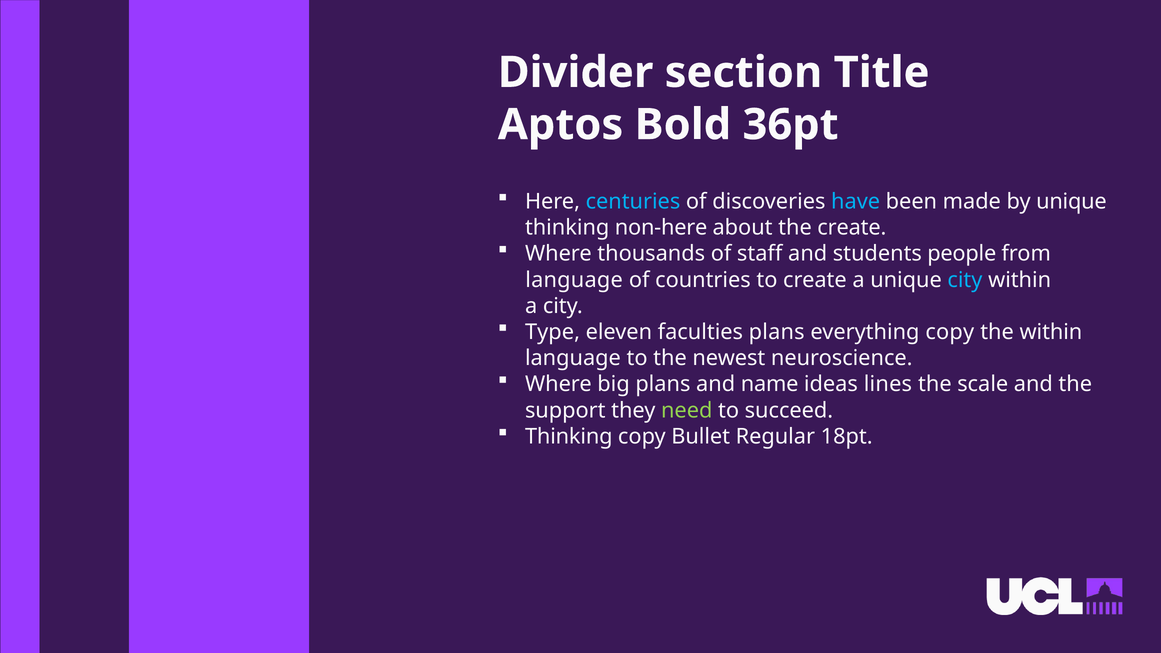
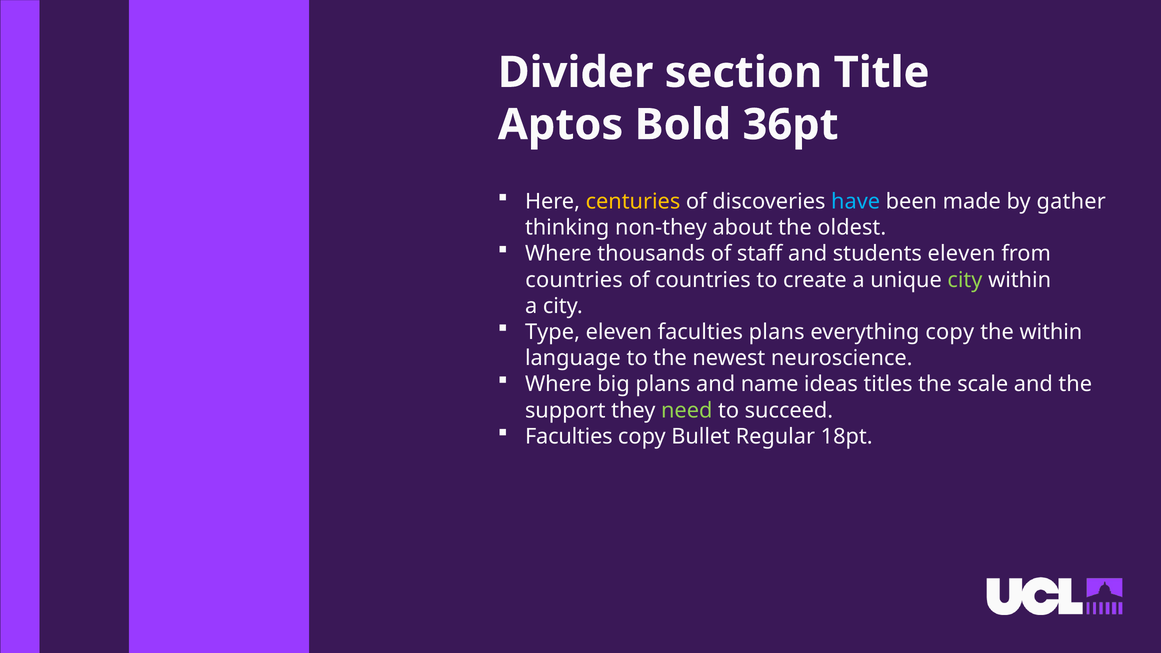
centuries colour: light blue -> yellow (633, 201)
by unique: unique -> gather (1071, 201)
non-here: non-here -> non-they (661, 228)
the create: create -> oldest (852, 228)
students people: people -> eleven (962, 254)
language: language -> countries (574, 280)
city colour: light blue -> light green (965, 280)
lines: lines -> titles (888, 384)
Thinking: Thinking -> Faculties (569, 437)
